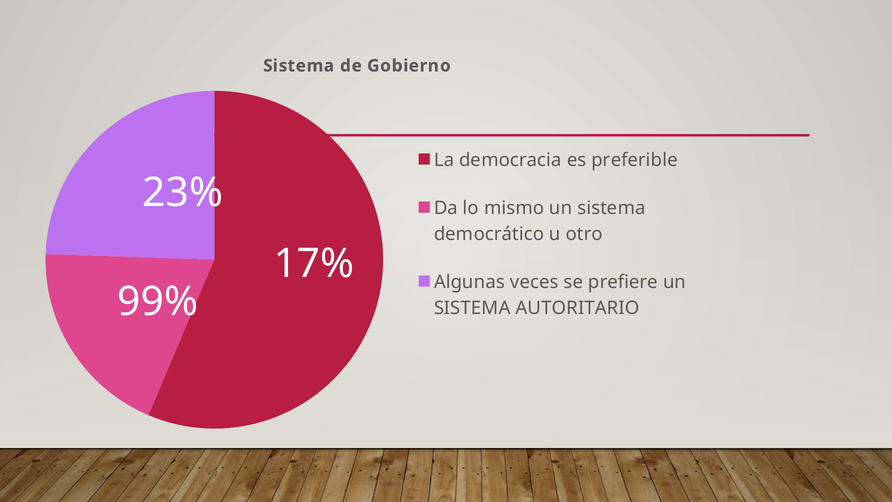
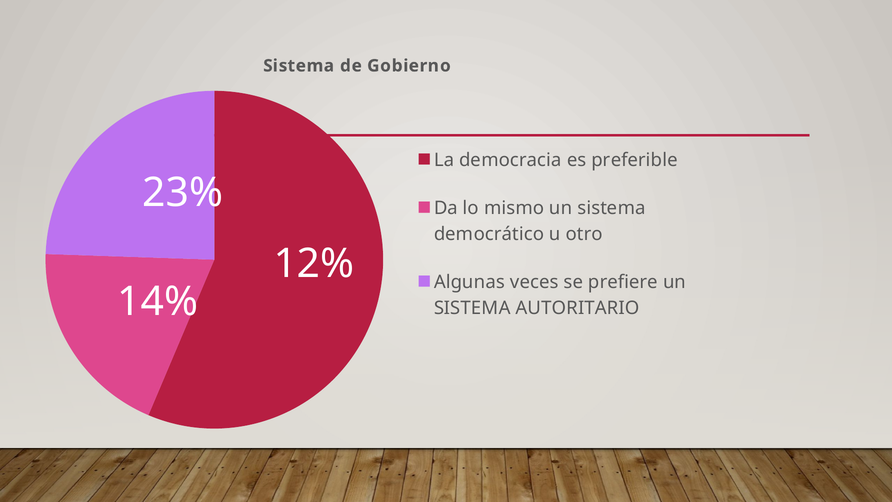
17%: 17% -> 12% (314, 263)
99%: 99% -> 14% (158, 302)
